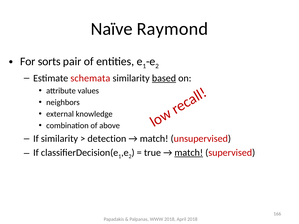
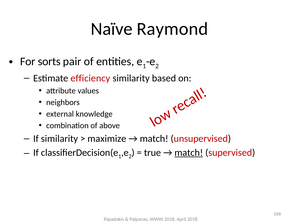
schemata: schemata -> efficiency (90, 78)
based underline: present -> none (164, 78)
detection: detection -> maximize (107, 139)
